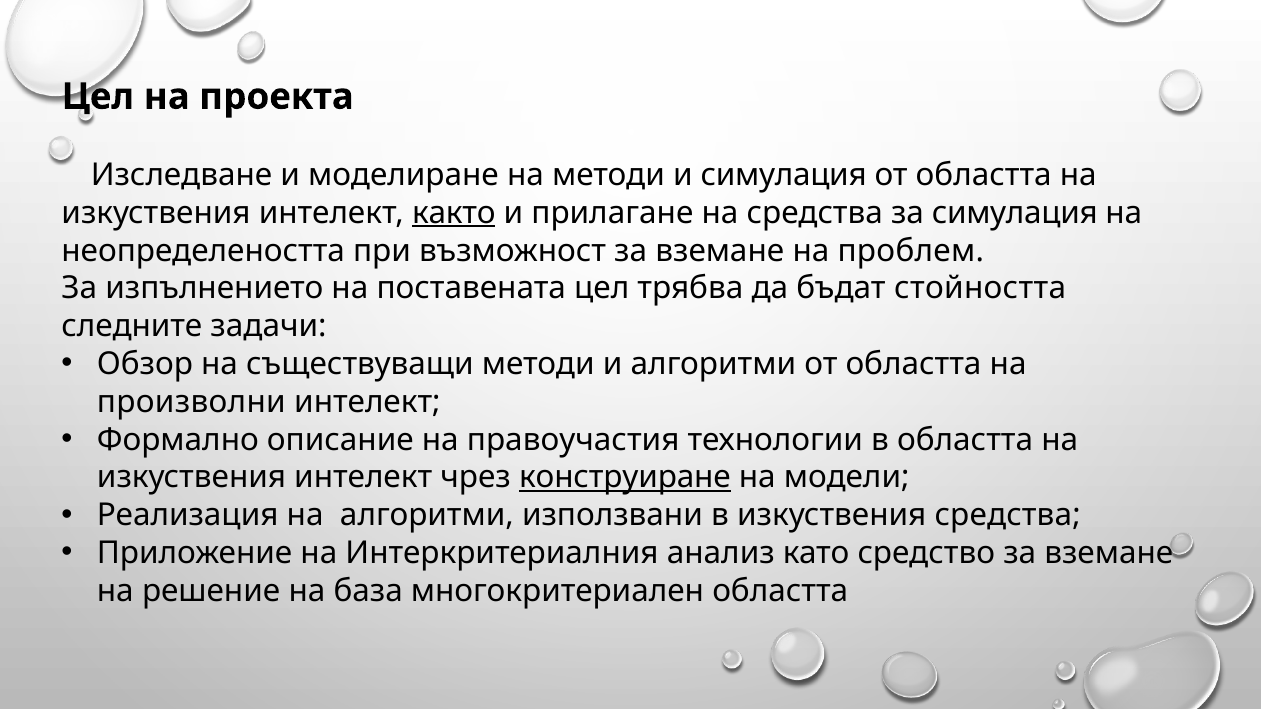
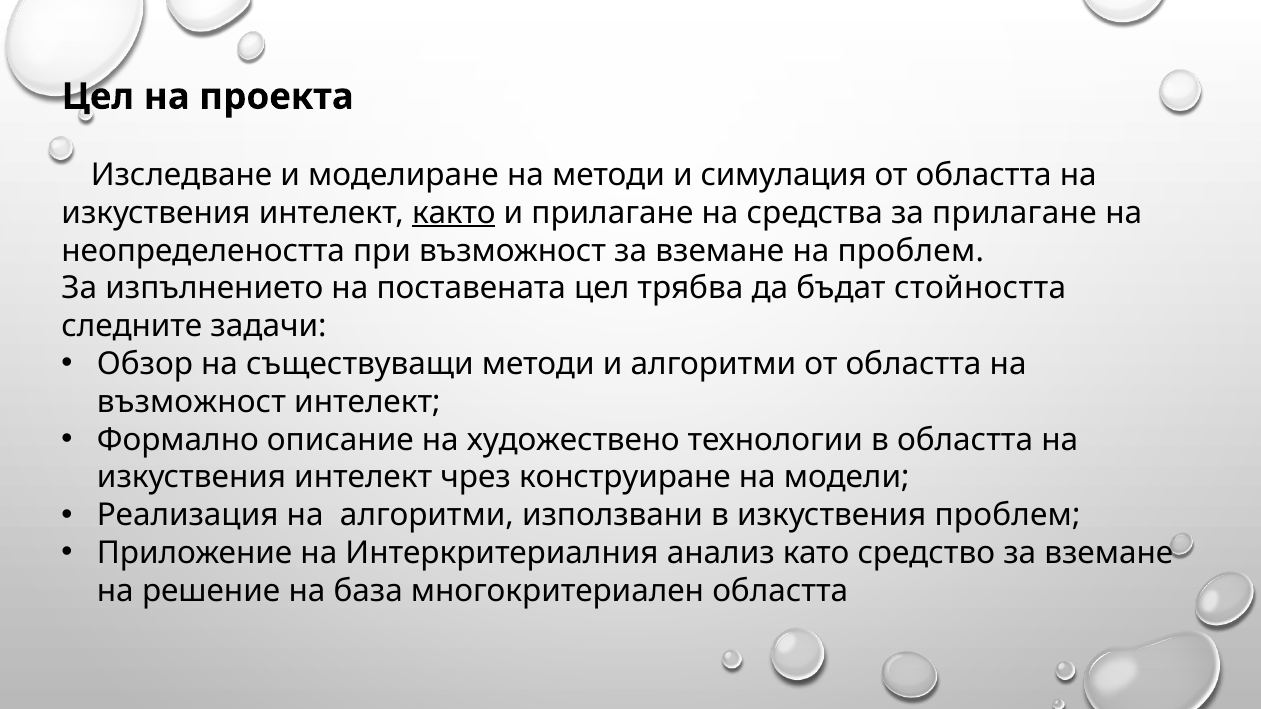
за симулация: симулация -> прилагане (1014, 213)
произволни: произволни -> възможност (191, 402)
правоучастия: правоучастия -> художествено (573, 440)
конструиране underline: present -> none (625, 478)
изкуствения средства: средства -> проблем (1008, 516)
